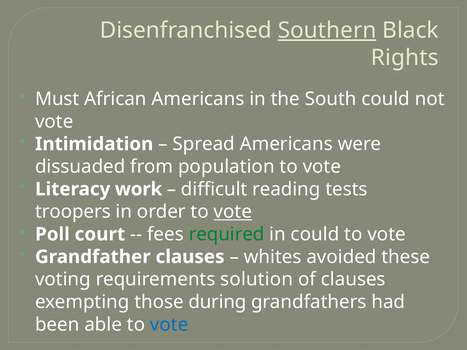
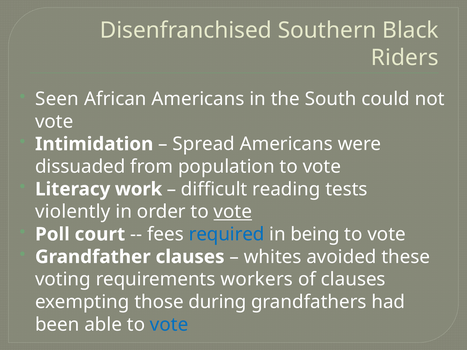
Southern underline: present -> none (327, 30)
Rights: Rights -> Riders (405, 58)
Must: Must -> Seen (57, 99)
troopers: troopers -> violently (73, 212)
required colour: green -> blue (227, 234)
in could: could -> being (315, 234)
solution: solution -> workers (257, 280)
